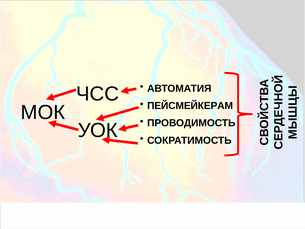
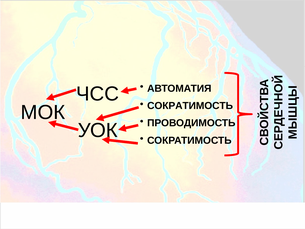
ПЕЙСМЕЙКЕРАМ: ПЕЙСМЕЙКЕРАМ -> СОКРАТИМОСТЬ (190, 106)
